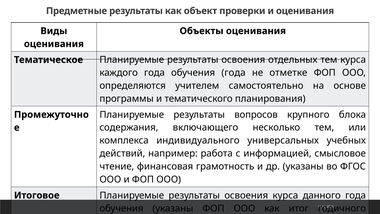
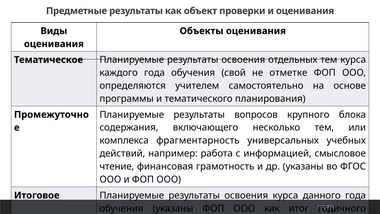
обучения года: года -> свой (234, 73)
индивидуального: индивидуального -> фрагментарность (198, 140)
